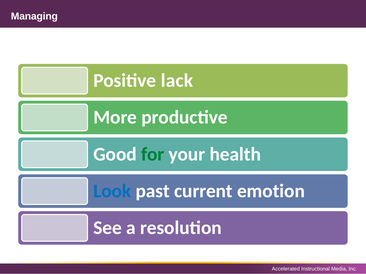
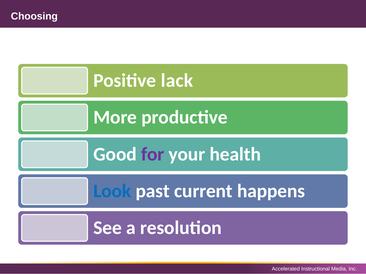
Managing: Managing -> Choosing (34, 16)
for colour: green -> purple (153, 154)
emotion: emotion -> happens (271, 191)
